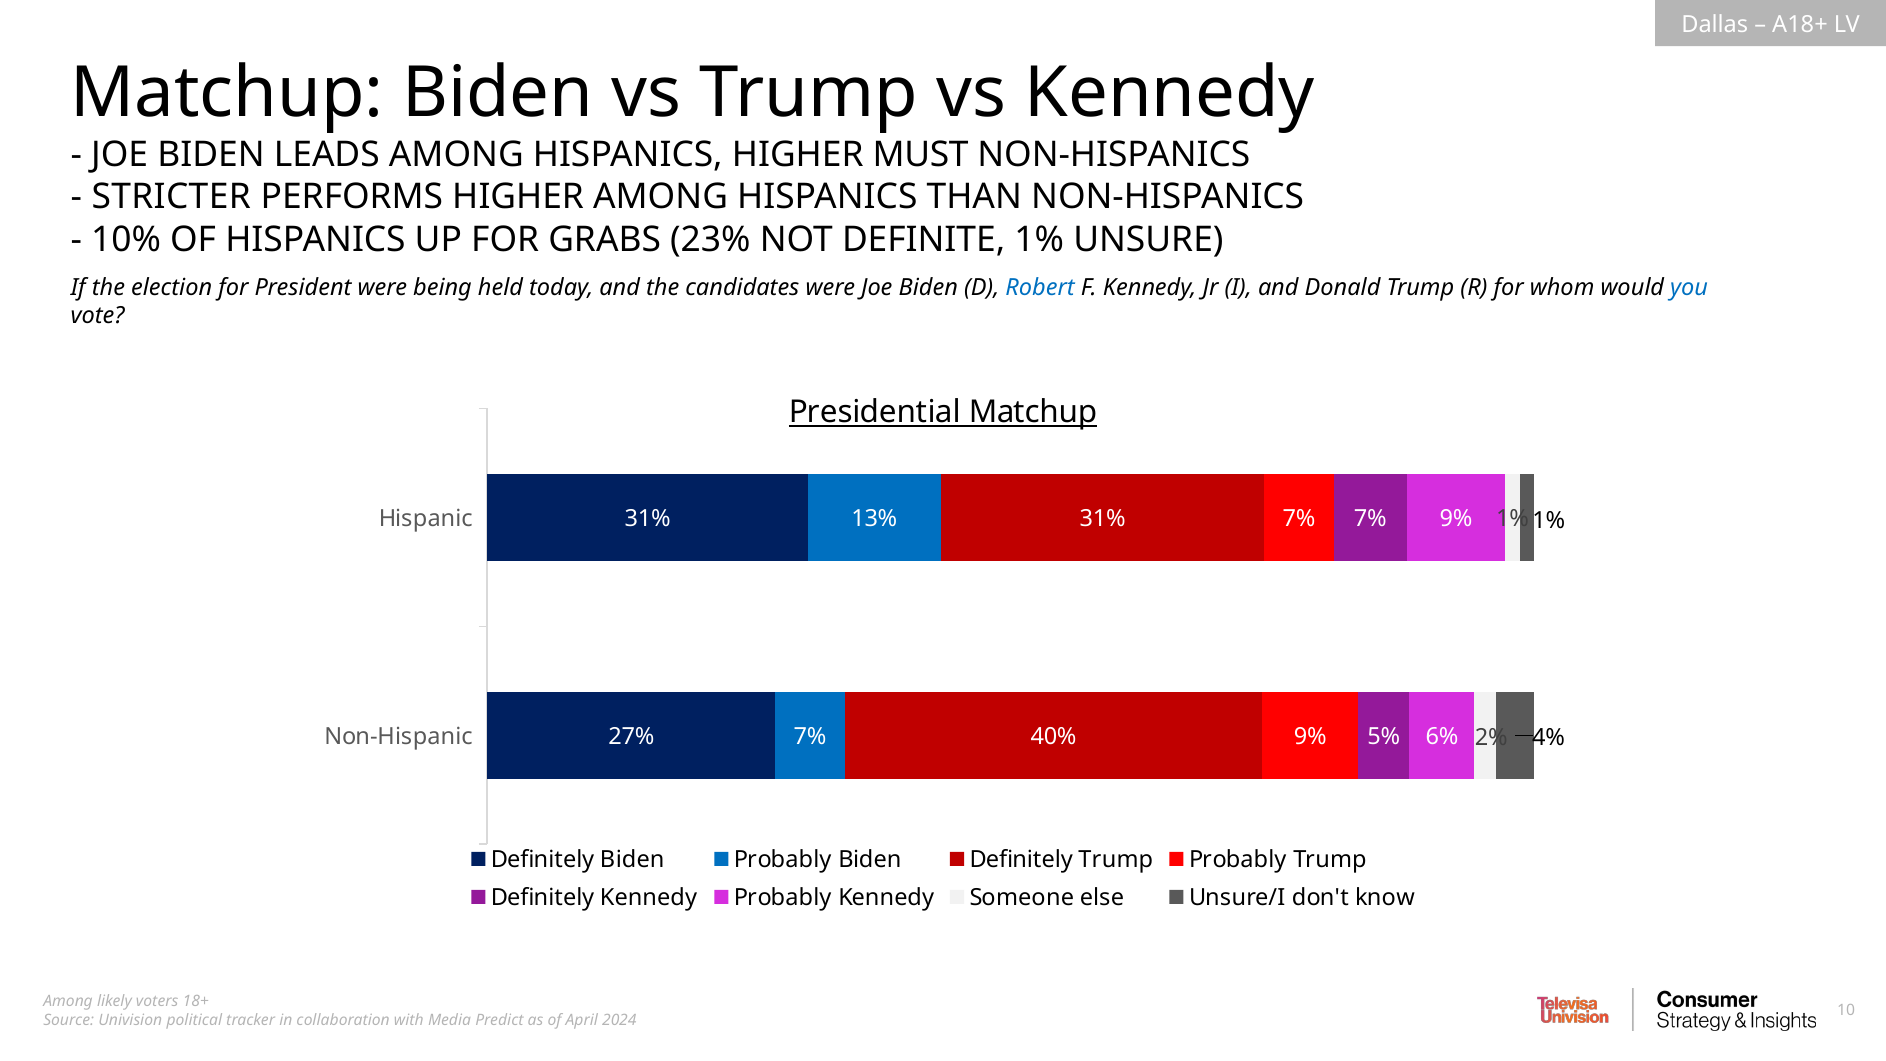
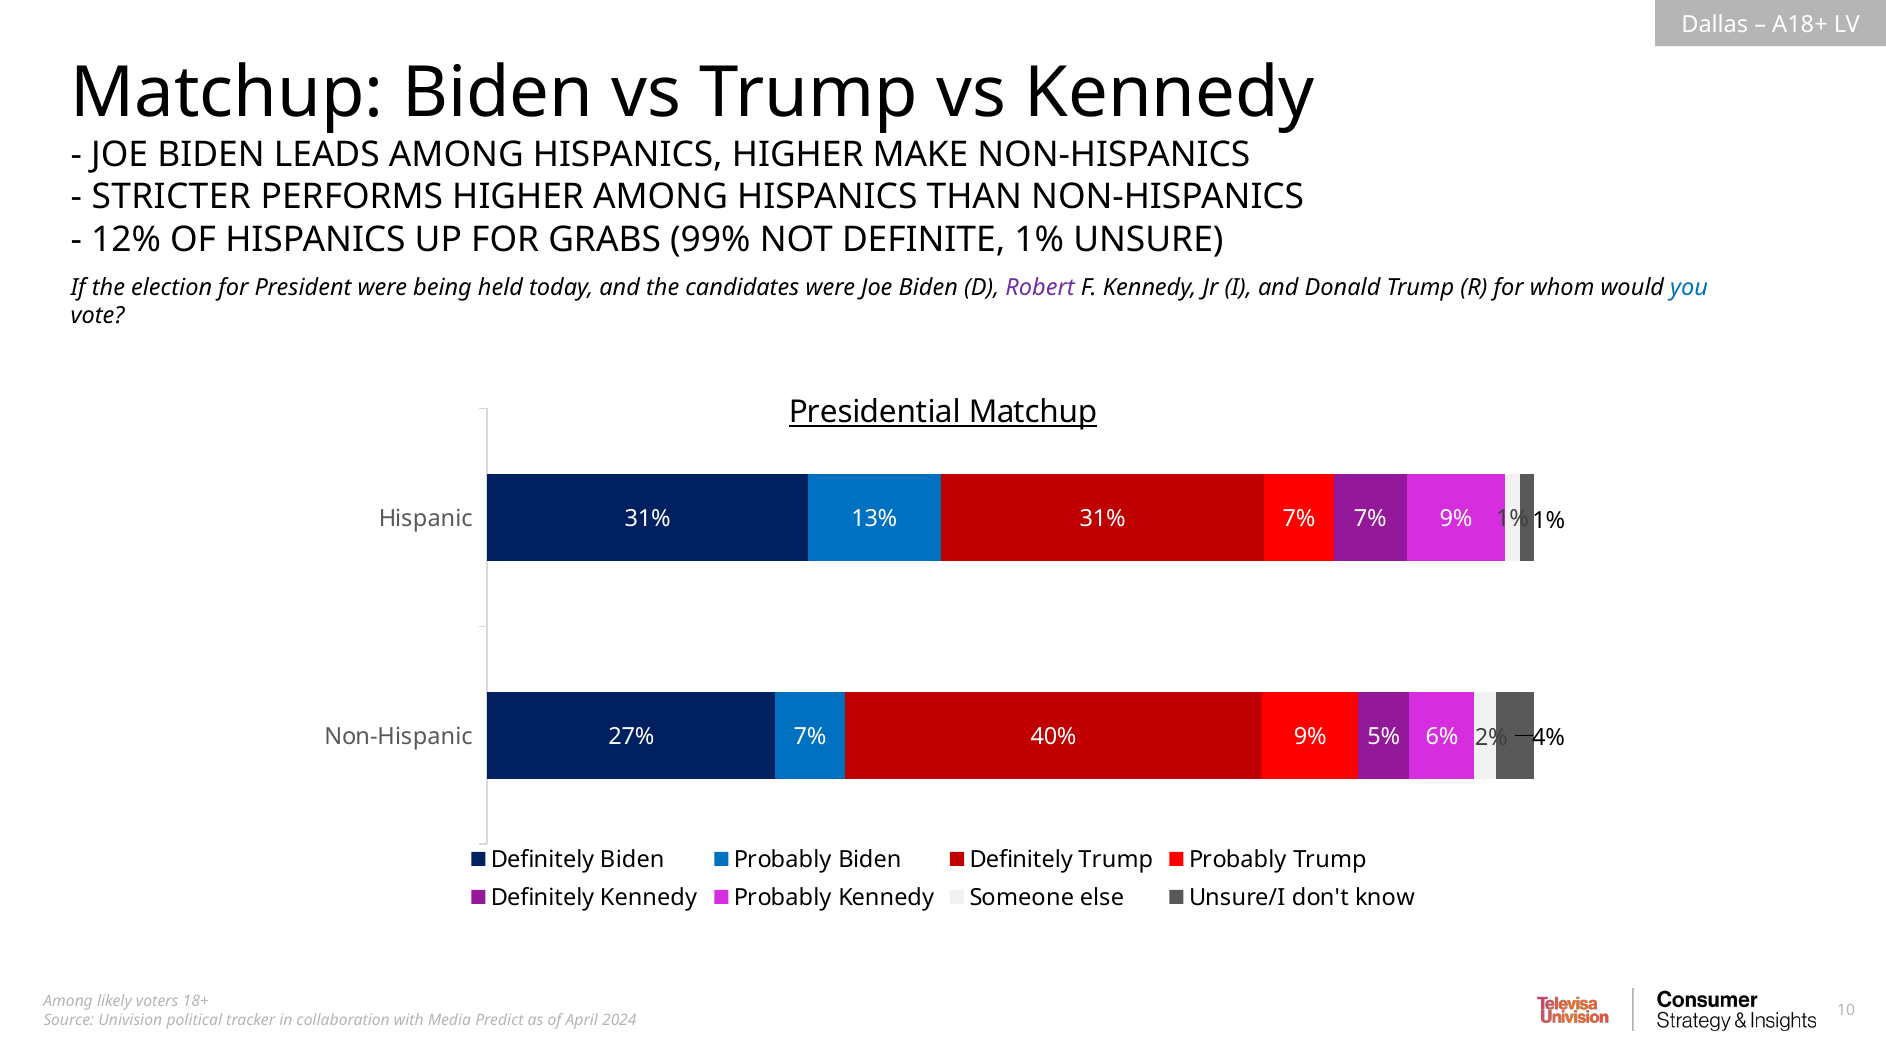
MUST: MUST -> MAKE (921, 155)
10%: 10% -> 12% (126, 240)
23%: 23% -> 99% (710, 240)
Robert colour: blue -> purple (1040, 288)
